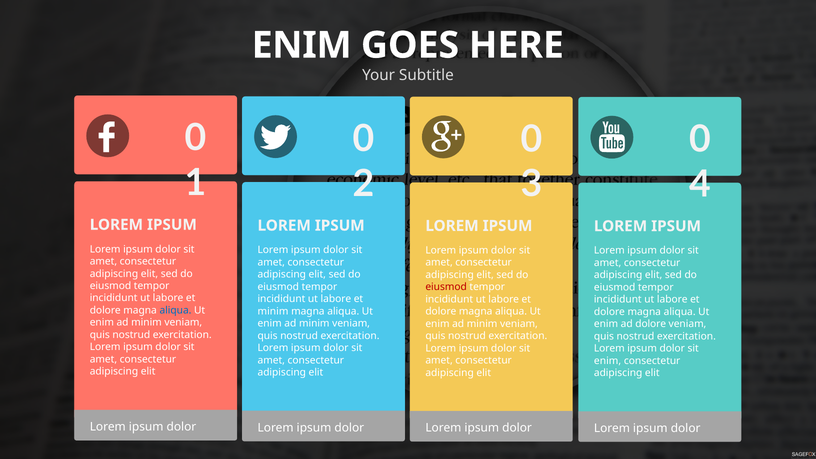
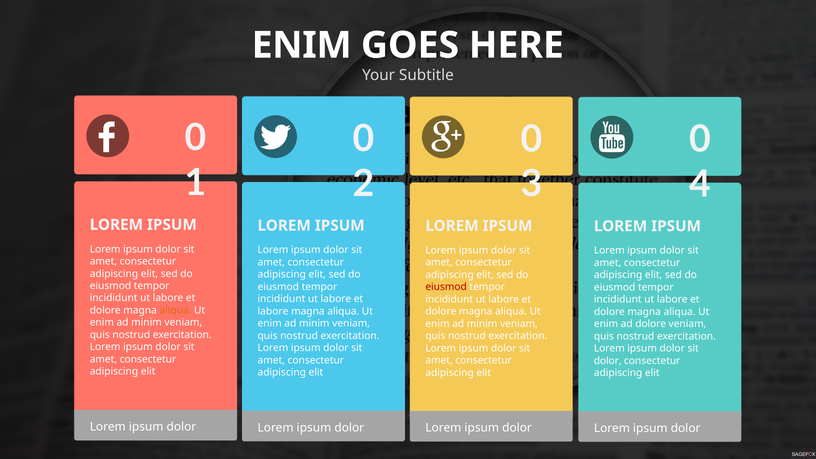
aliqua colour: blue -> orange (175, 310)
minim: minim -> labore (273, 311)
enim: enim -> dolor (608, 361)
